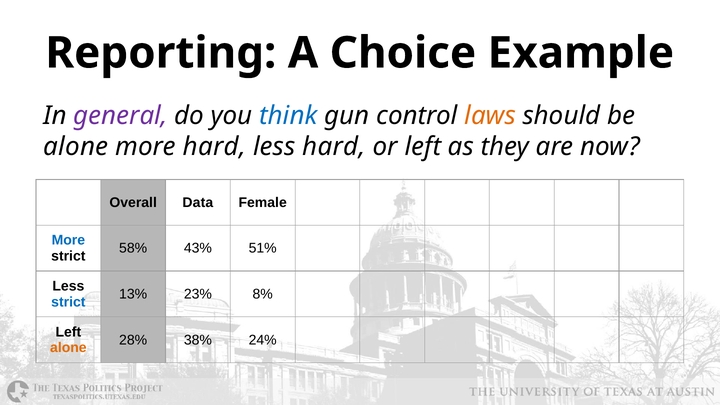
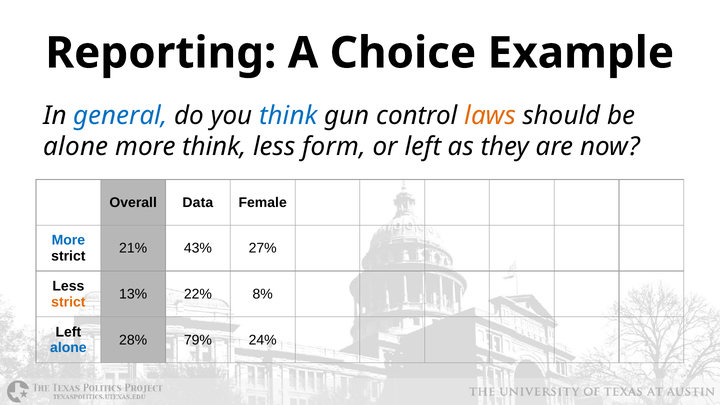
general colour: purple -> blue (120, 116)
more hard: hard -> think (215, 147)
less hard: hard -> form (334, 147)
58%: 58% -> 21% (133, 248)
51%: 51% -> 27% (263, 248)
23%: 23% -> 22% (198, 294)
strict colour: blue -> orange (68, 302)
38%: 38% -> 79% (198, 340)
alone colour: orange -> blue (68, 348)
